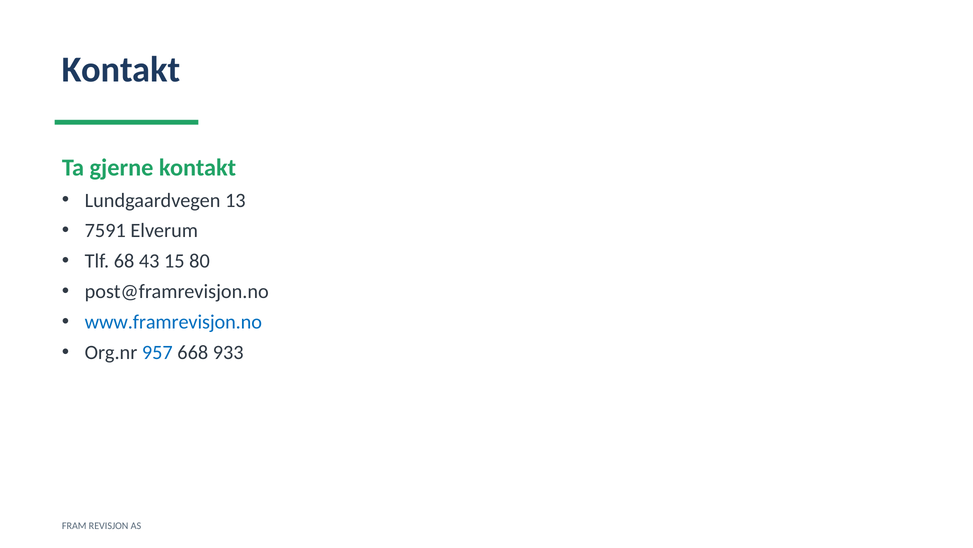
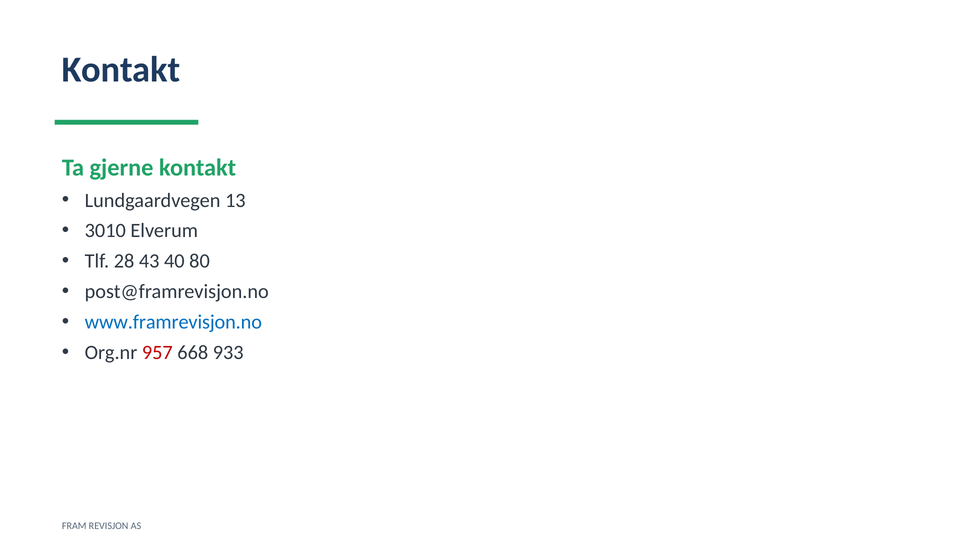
7591: 7591 -> 3010 (105, 231)
68: 68 -> 28 (124, 261)
15: 15 -> 40 (174, 261)
957 colour: blue -> red (157, 352)
